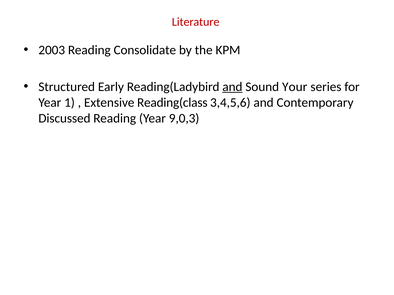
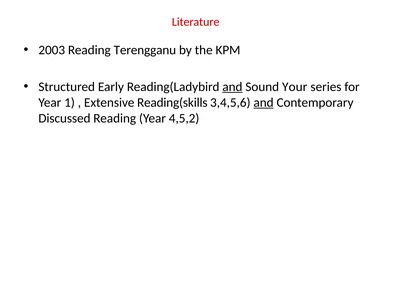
Consolidate: Consolidate -> Terengganu (145, 50)
Reading(class: Reading(class -> Reading(skills (172, 103)
and underline: none -> present (264, 103)
9,0,3: 9,0,3 -> 4,5,2 (184, 118)
